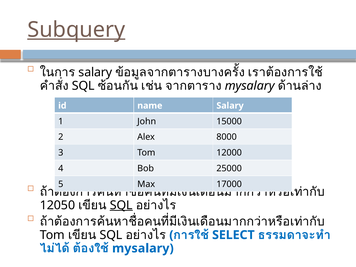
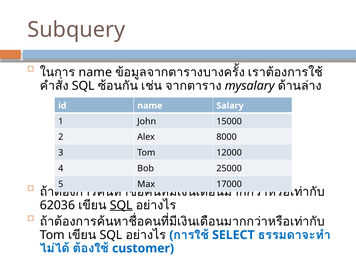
Subquery underline: present -> none (76, 30)
salary: salary -> name (95, 72)
12050: 12050 -> 62036 (57, 205)
mysalary: mysalary -> customer (143, 248)
